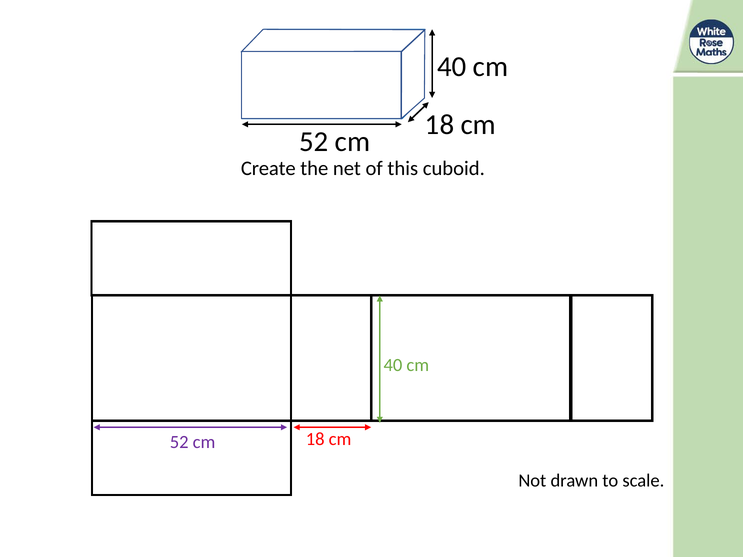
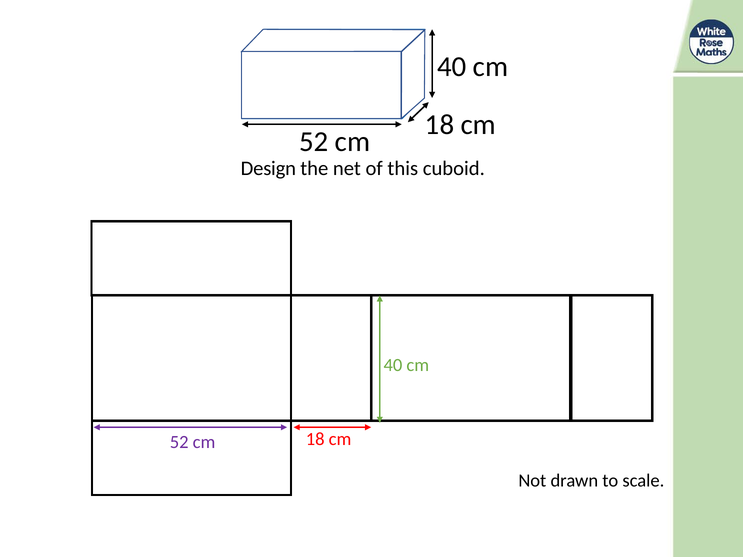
Create: Create -> Design (268, 168)
